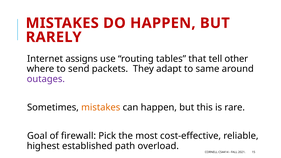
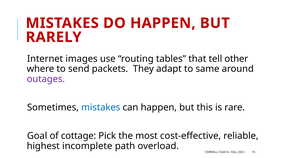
assigns: assigns -> images (82, 59)
mistakes colour: orange -> blue (101, 107)
firewall: firewall -> cottage (79, 136)
established: established -> incomplete (87, 146)
